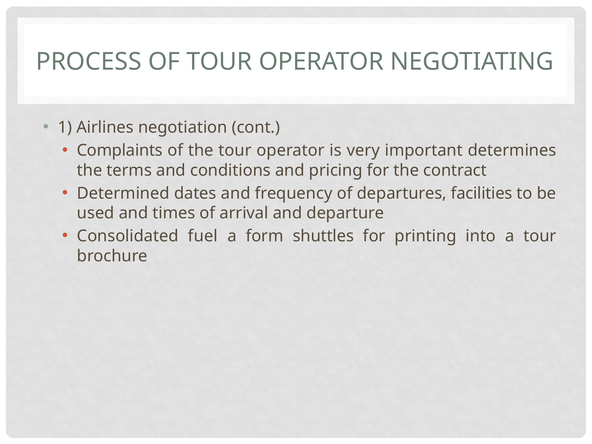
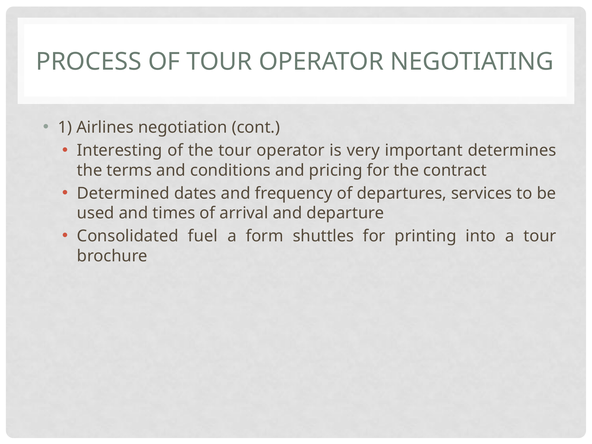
Complaints: Complaints -> Interesting (120, 151)
facilities: facilities -> services (482, 193)
